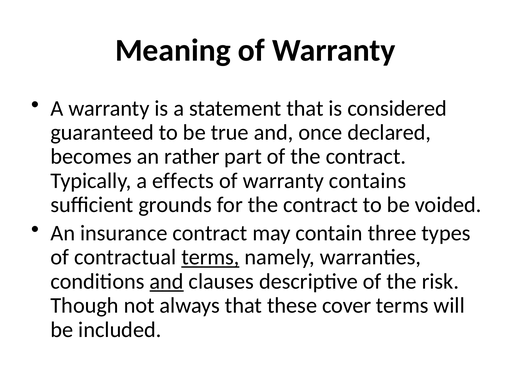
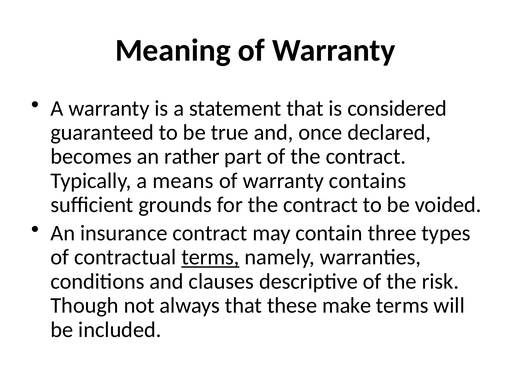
effects: effects -> means (183, 181)
and underline: present -> none (167, 281)
cover: cover -> make (347, 305)
